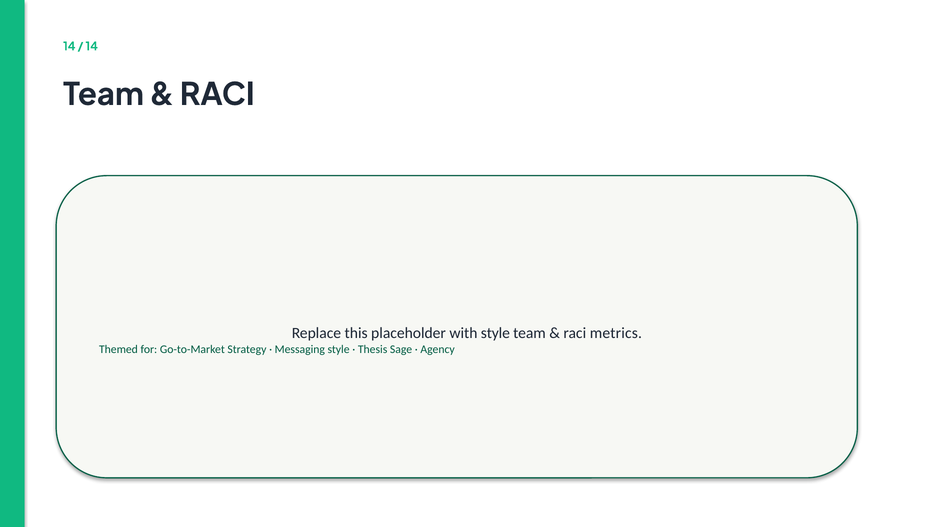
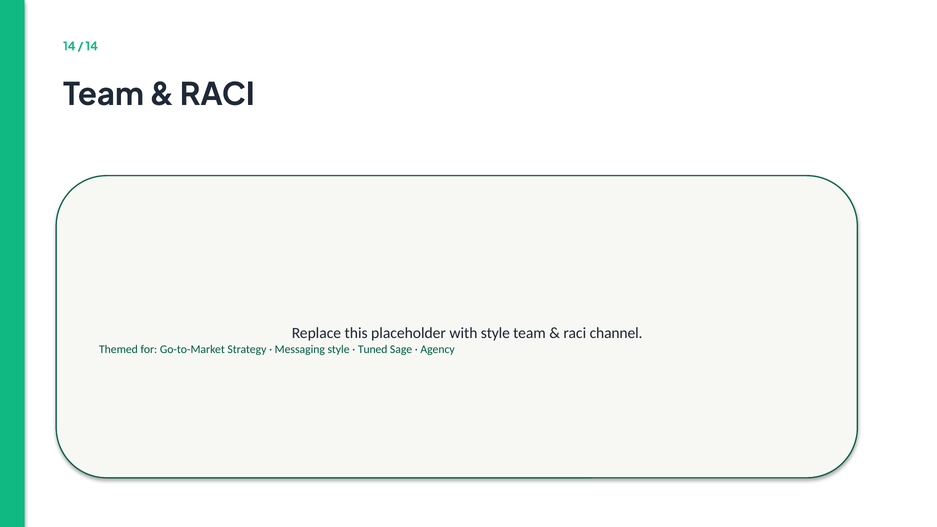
metrics: metrics -> channel (616, 333)
Thesis: Thesis -> Tuned (373, 349)
